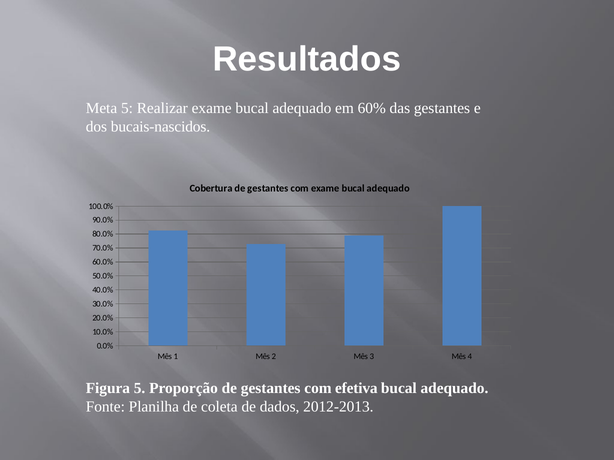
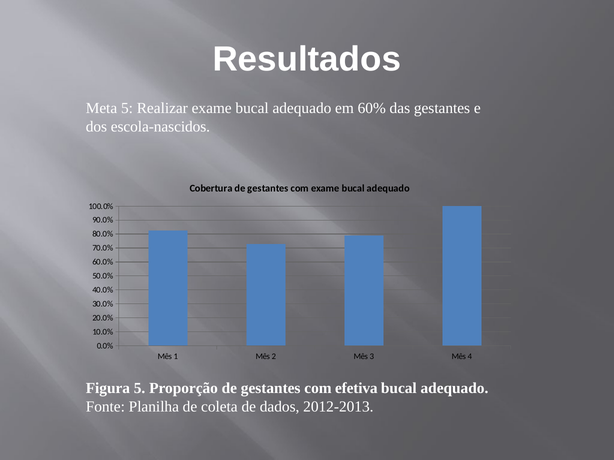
bucais-nascidos: bucais-nascidos -> escola-nascidos (160, 127)
